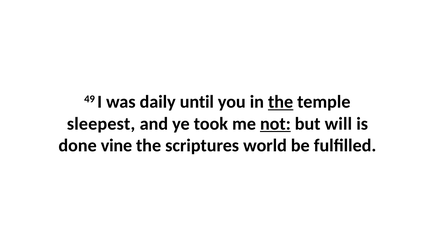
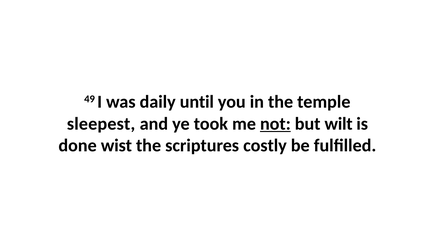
the underline: present -> none (281, 102)
will: will -> wilt (339, 124)
vine: vine -> wist (116, 145)
world: world -> costly (265, 145)
